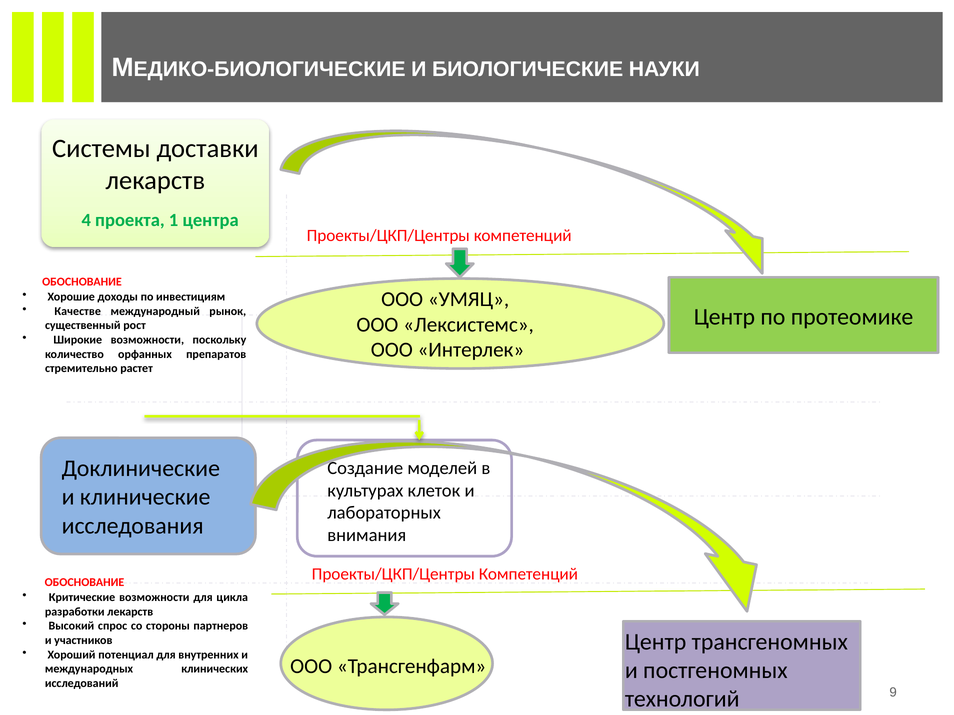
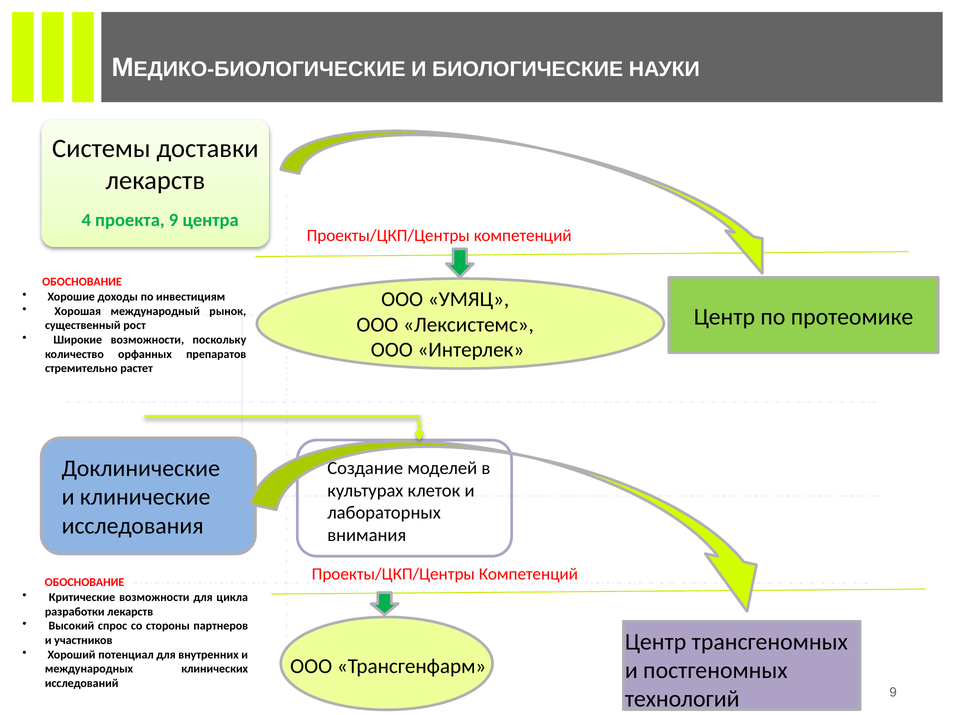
проекта 1: 1 -> 9 (174, 220)
Качестве: Качестве -> Хорошая (78, 311)
